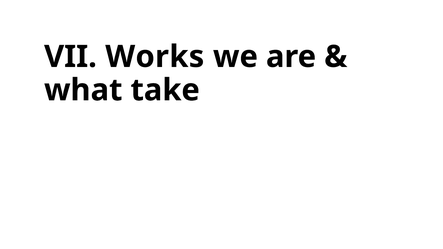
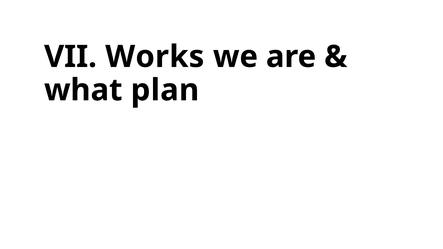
take: take -> plan (165, 90)
